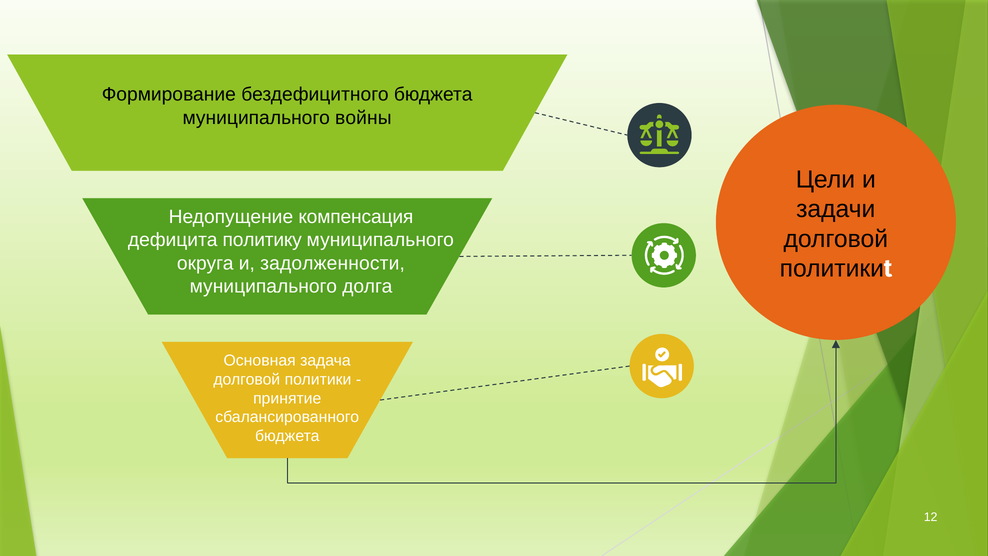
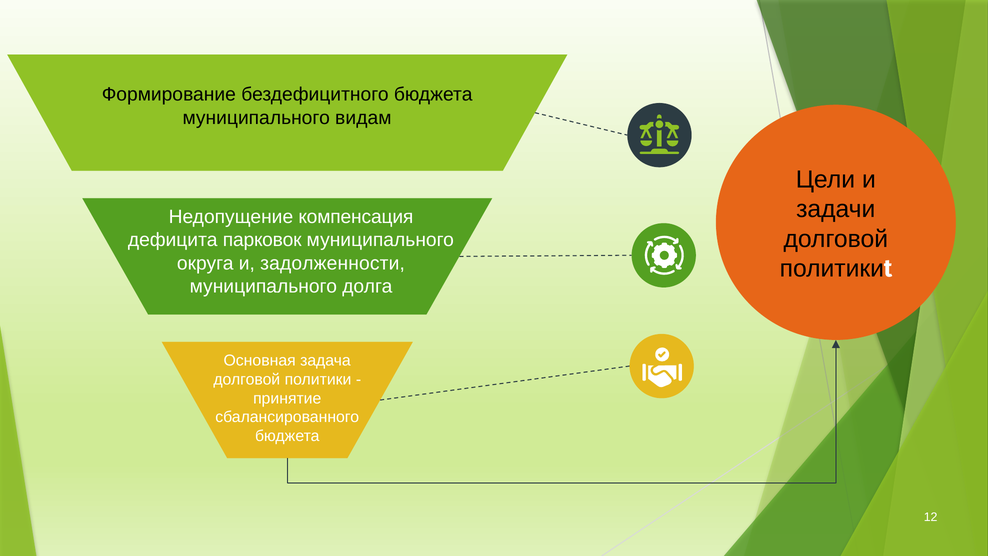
войны: войны -> видам (363, 118)
политику: политику -> парковок (262, 240)
